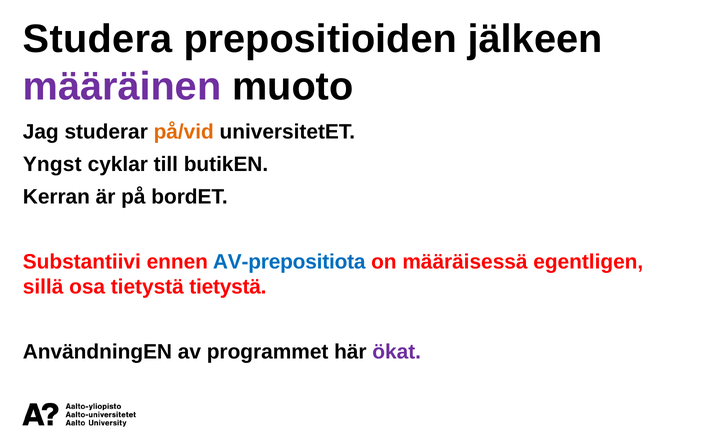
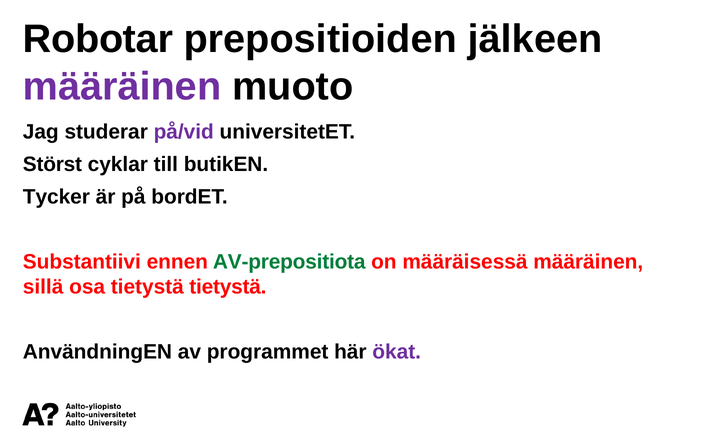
Studera: Studera -> Robotar (98, 39)
på/vid colour: orange -> purple (184, 132)
Yngst: Yngst -> Störst (52, 164)
Kerran: Kerran -> Tycker (56, 197)
AV-prepositiota colour: blue -> green (289, 262)
määräisessä egentligen: egentligen -> määräinen (588, 262)
